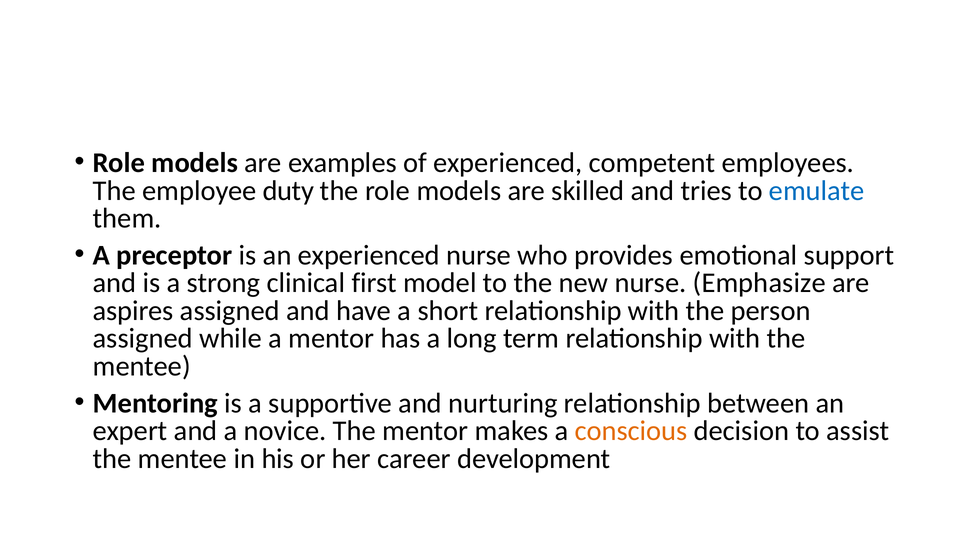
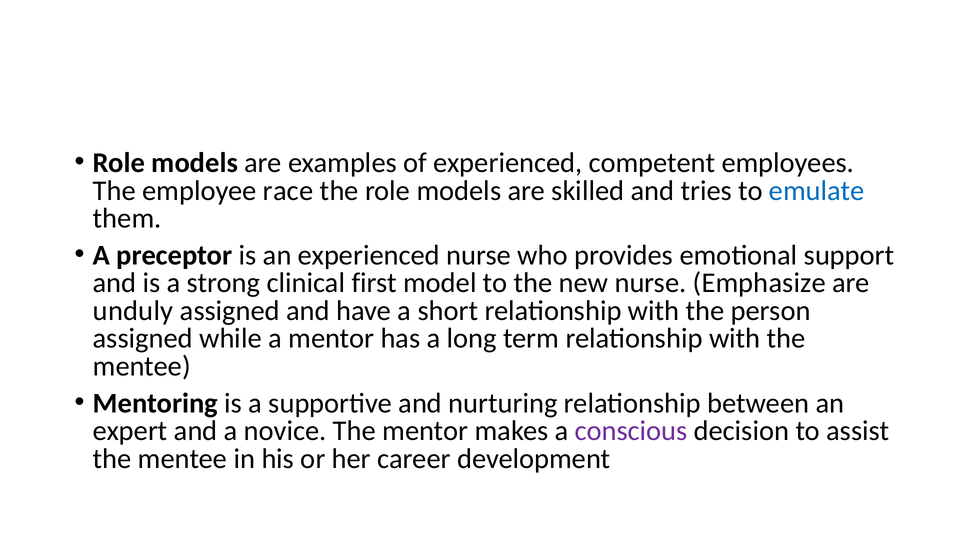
duty: duty -> race (288, 191)
aspires: aspires -> unduly (133, 311)
conscious colour: orange -> purple (631, 431)
